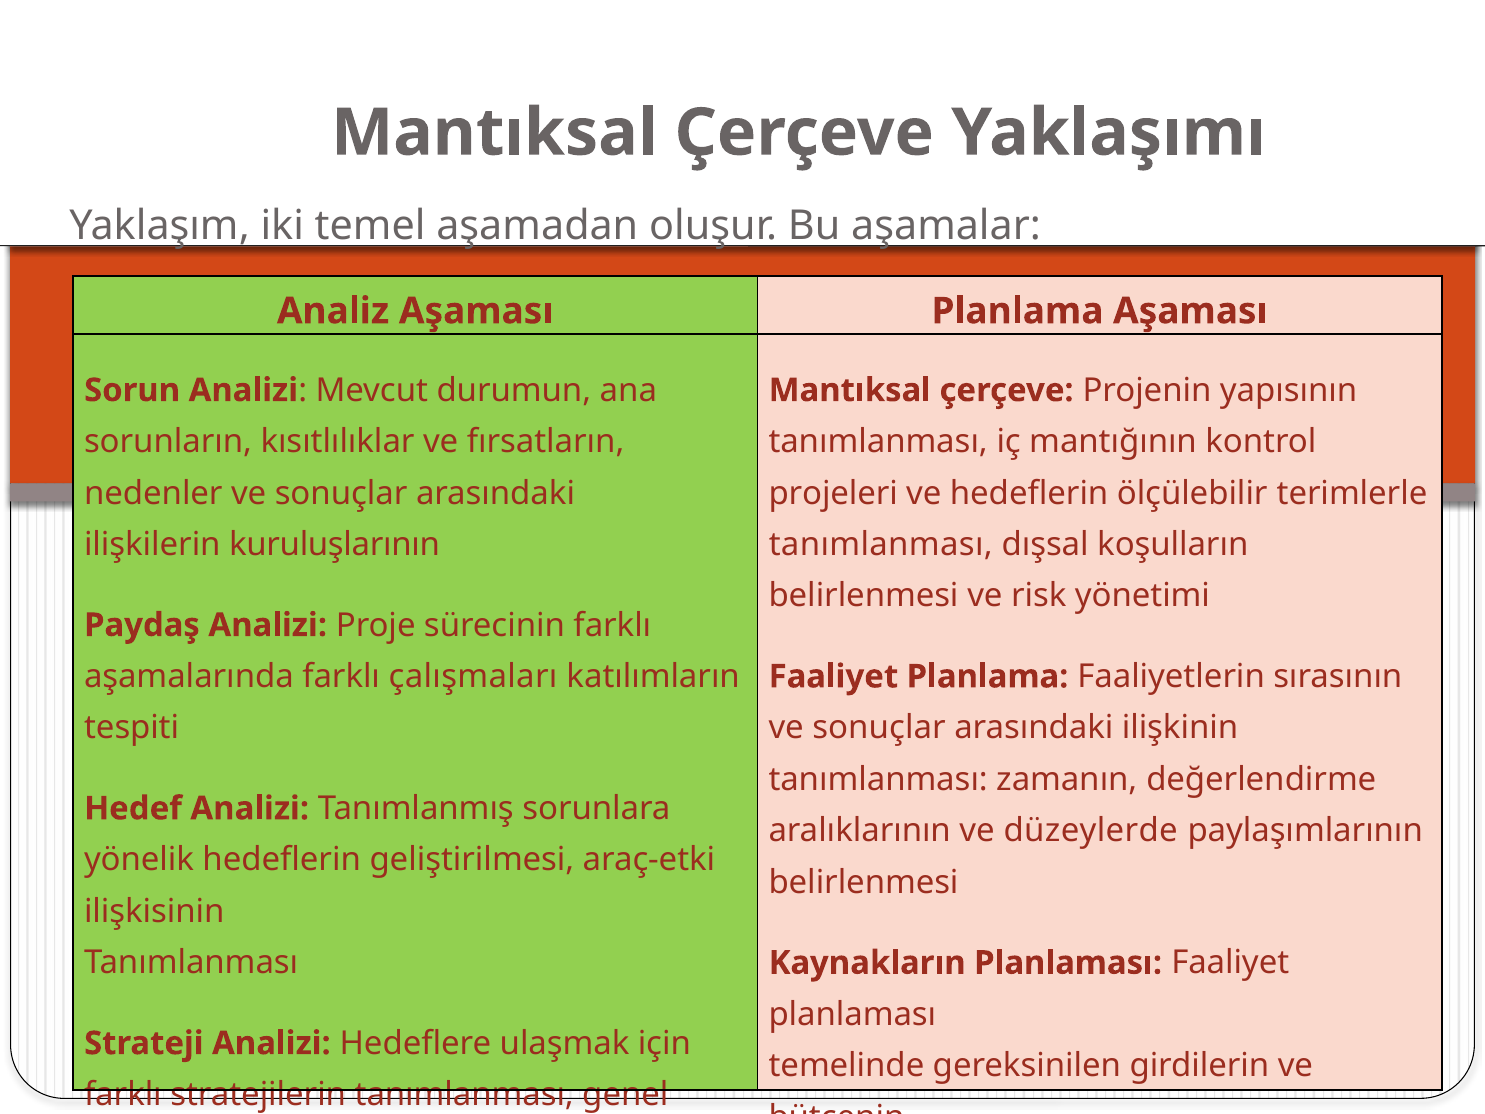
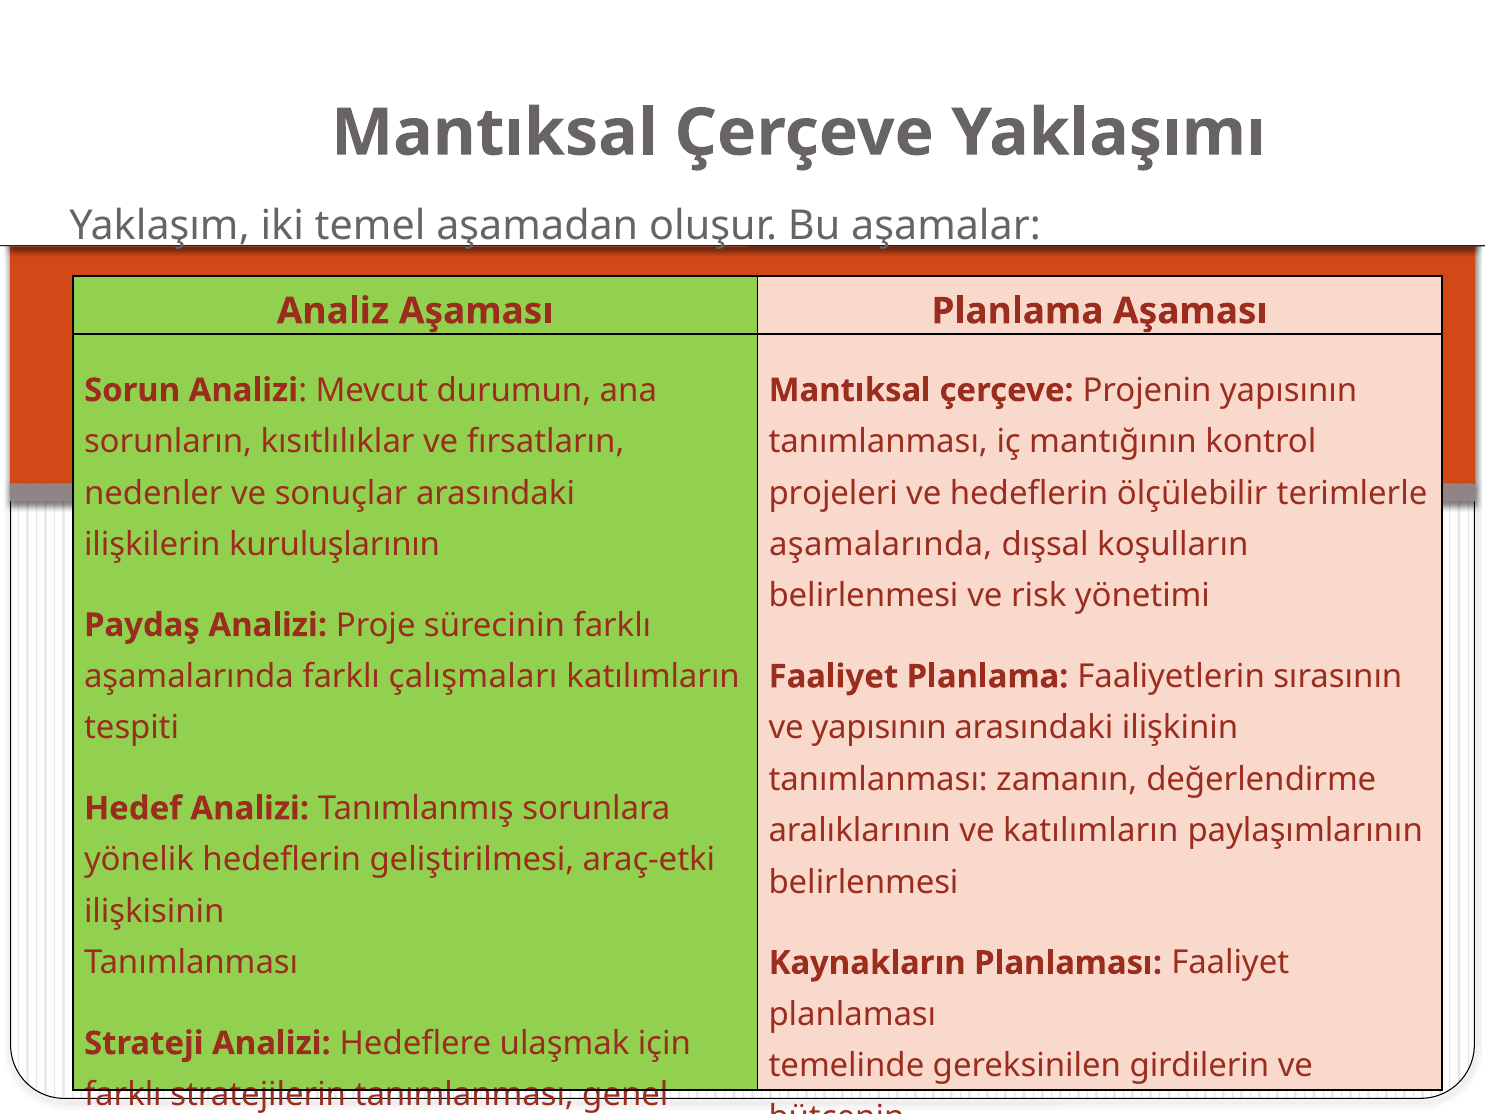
tanımlanması: tanımlanması -> aşamalarında (881, 545)
sonuçlar: sonuçlar -> yapısının (879, 728)
ve düzeylerde: düzeylerde -> katılımların (1091, 831)
